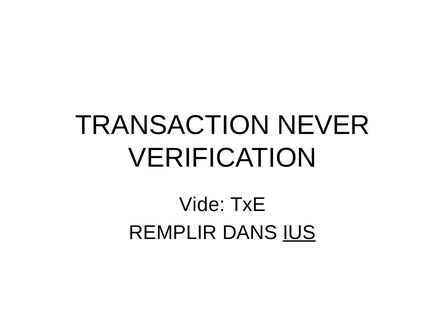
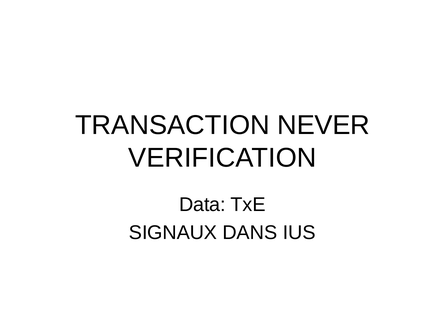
Vide: Vide -> Data (202, 205)
REMPLIR: REMPLIR -> SIGNAUX (173, 232)
IUS underline: present -> none (299, 232)
